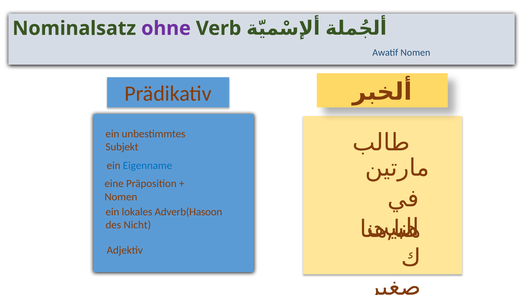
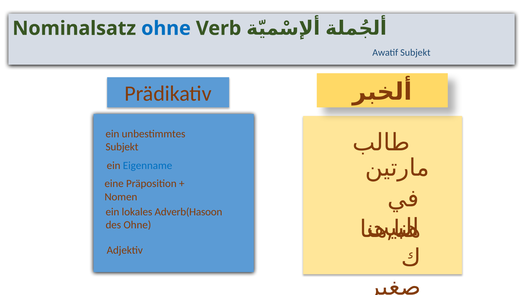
ohne colour: purple -> blue (166, 28)
Awatif Nomen: Nomen -> Subjekt (415, 53)
des Nicht: Nicht -> Ohne (137, 225)
